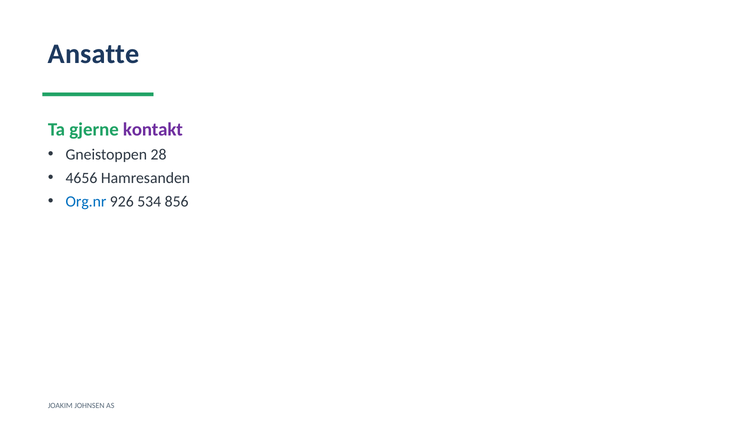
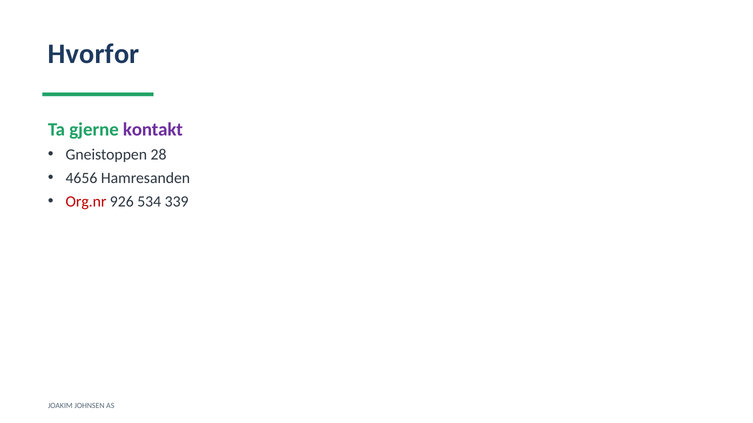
Ansatte: Ansatte -> Hvorfor (94, 54)
Org.nr colour: blue -> red (86, 202)
856: 856 -> 339 (177, 202)
